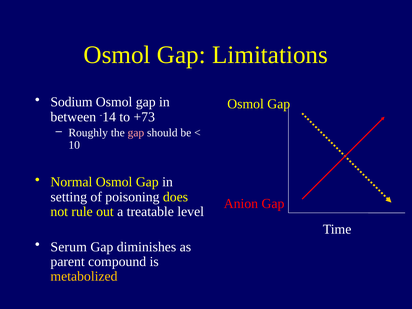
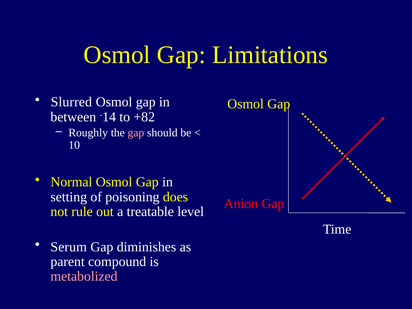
Sodium: Sodium -> Slurred (71, 102)
+73: +73 -> +82 (144, 117)
metabolized colour: yellow -> pink (84, 276)
